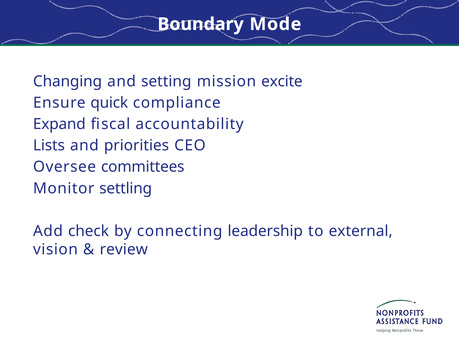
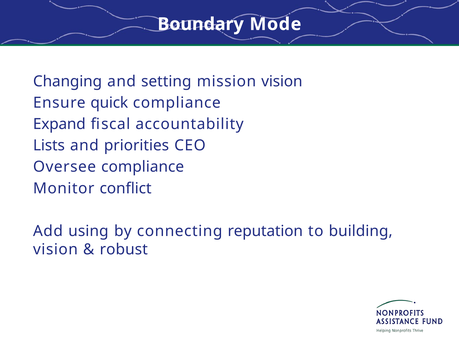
mission excite: excite -> vision (282, 81)
Oversee committees: committees -> compliance (143, 167)
settling: settling -> conflict (126, 188)
check: check -> using (88, 231)
leadership: leadership -> reputation (265, 231)
external: external -> building (361, 231)
review: review -> robust (124, 250)
